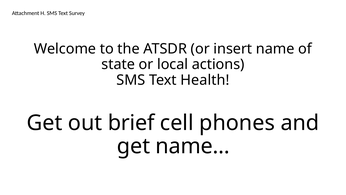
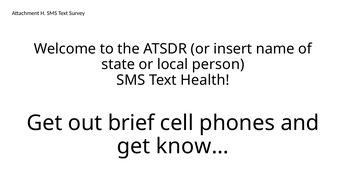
actions: actions -> person (218, 64)
name…: name… -> know… (192, 146)
